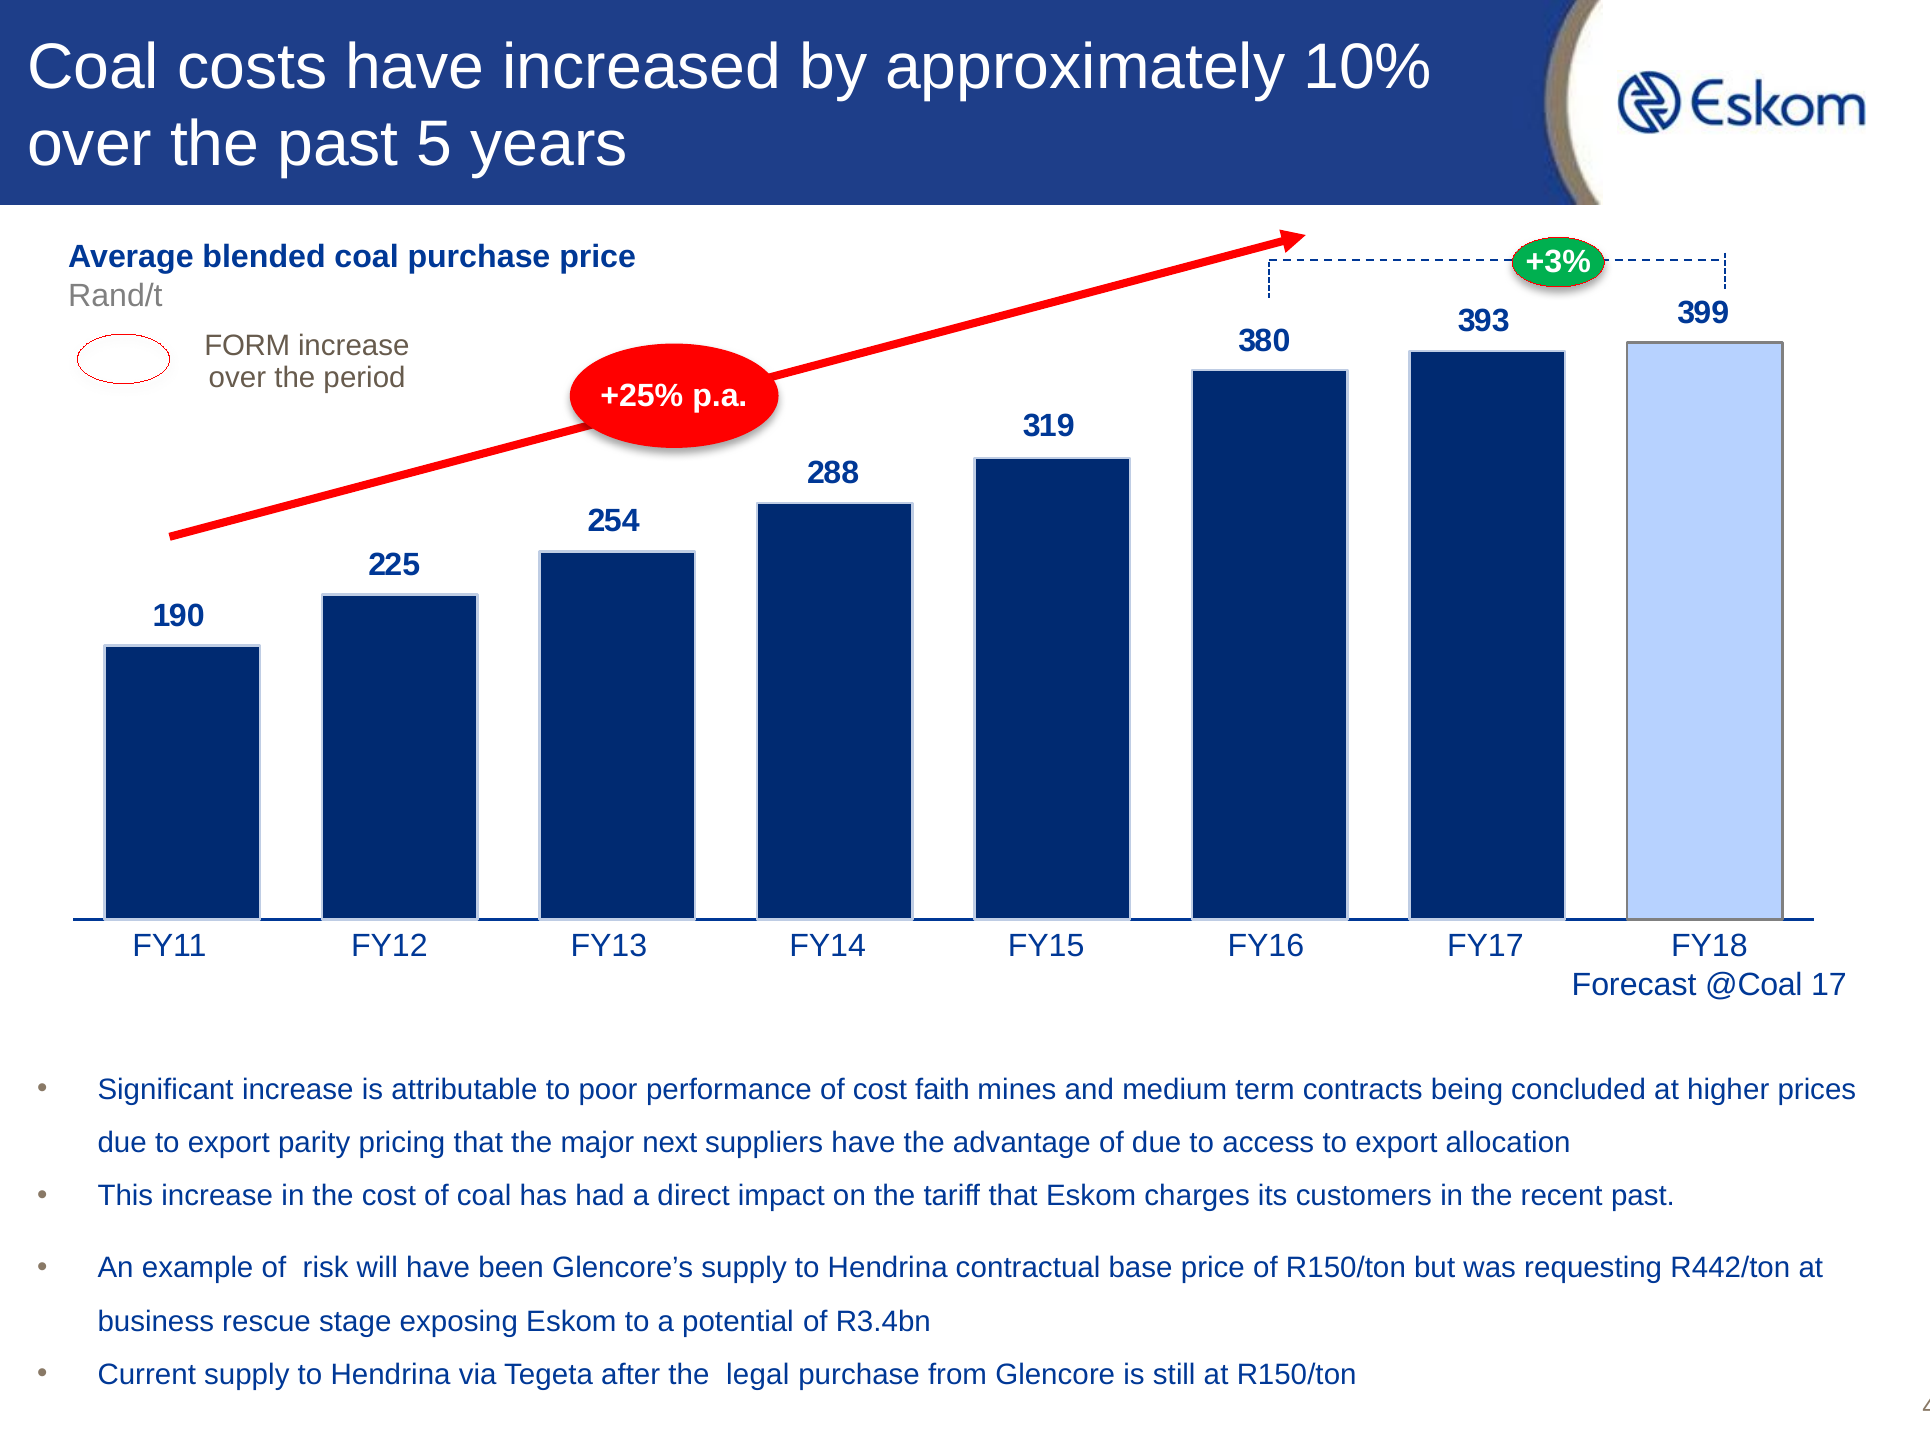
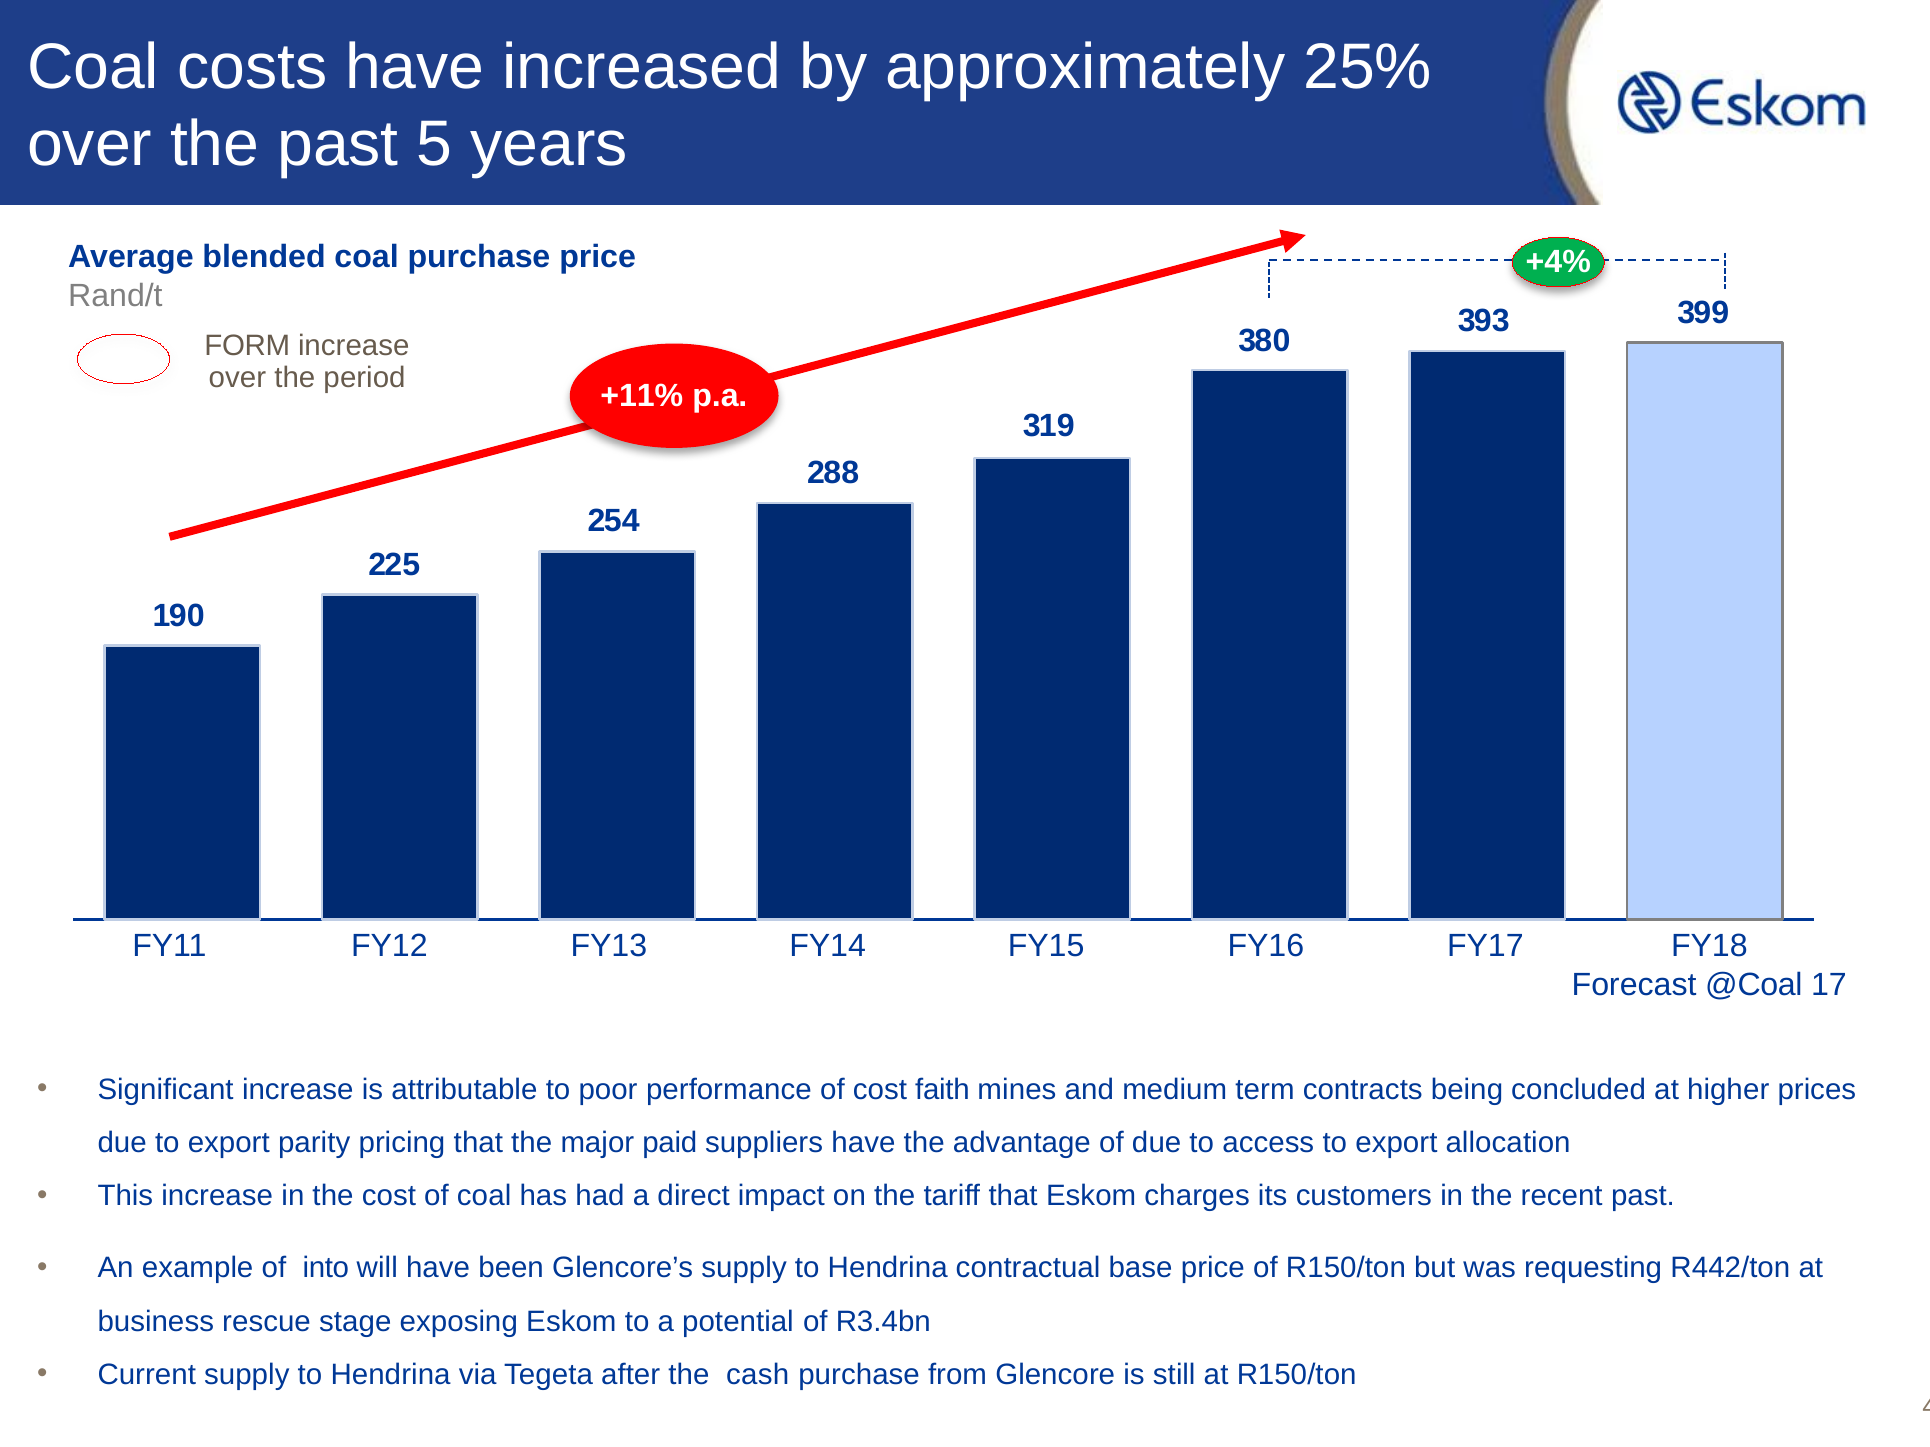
10%: 10% -> 25% (1368, 67)
+3%: +3% -> +4% (1558, 262)
+25%: +25% -> +11% (642, 396)
next: next -> paid (670, 1143)
risk: risk -> into (326, 1269)
legal: legal -> cash (758, 1375)
